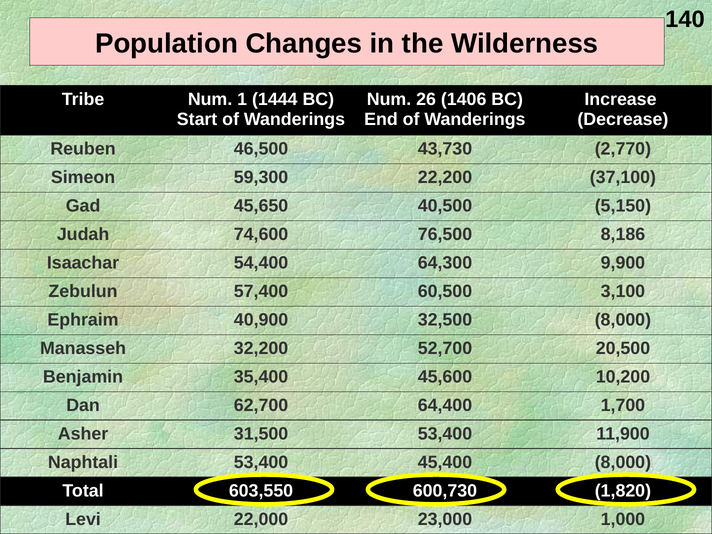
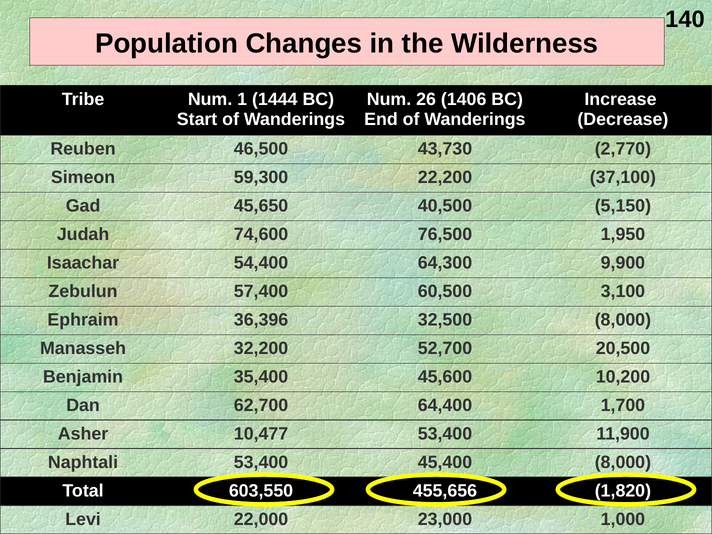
8,186: 8,186 -> 1,950 (623, 235)
40,900: 40,900 -> 36,396 (261, 320)
31,500: 31,500 -> 10,477 (261, 434)
600,730: 600,730 -> 455,656 (445, 491)
